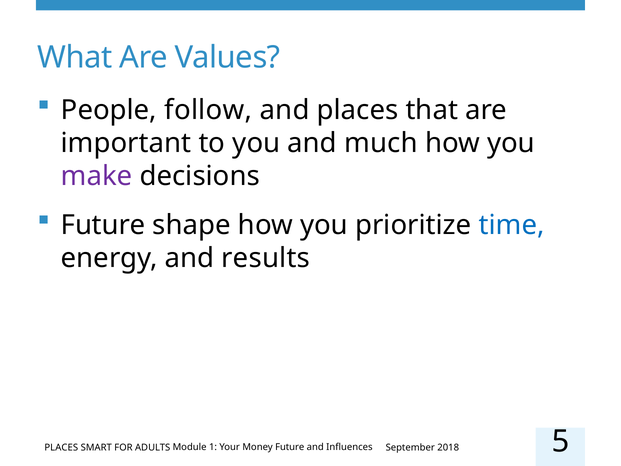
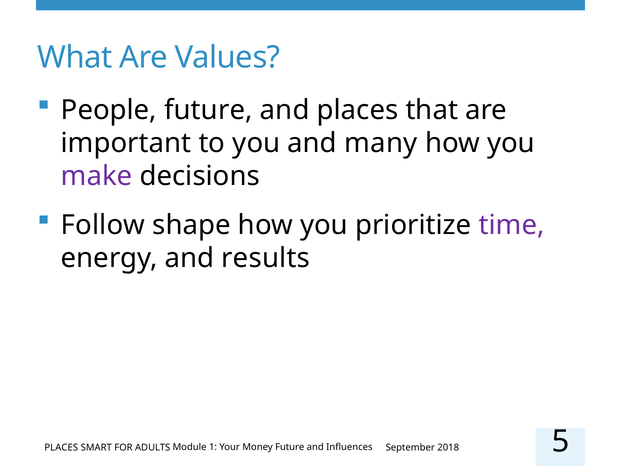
People follow: follow -> future (208, 110)
much: much -> many (381, 143)
Future: Future -> Follow (103, 225)
time colour: blue -> purple (512, 225)
